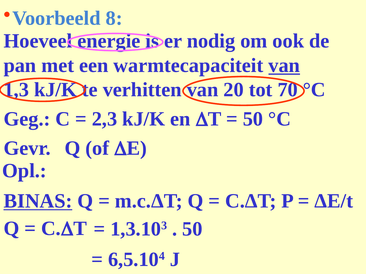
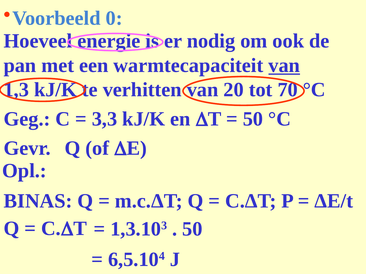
8: 8 -> 0 (114, 18)
2,3: 2,3 -> 3,3 (104, 119)
BINAS underline: present -> none (38, 201)
